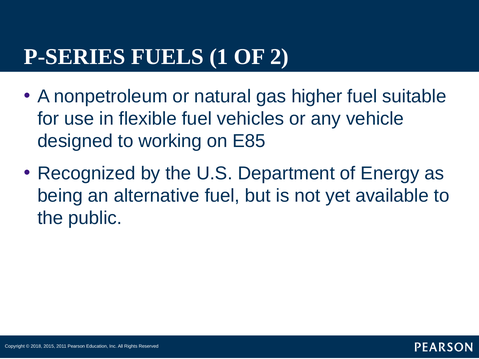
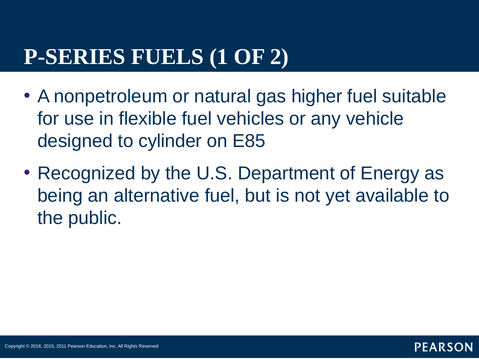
working: working -> cylinder (170, 141)
